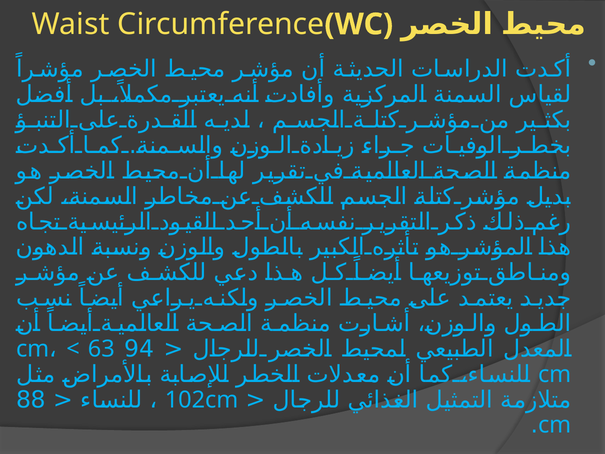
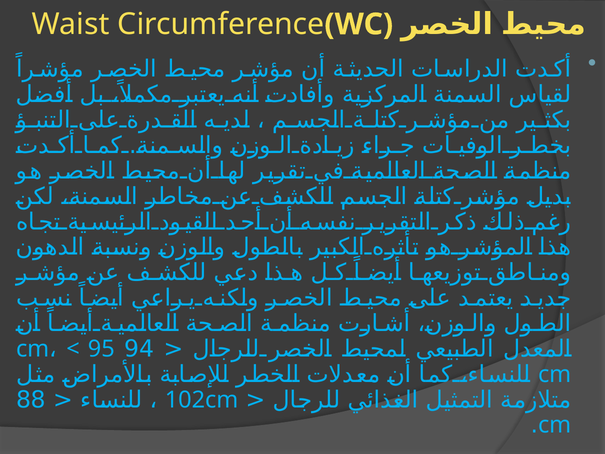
63: 63 -> 95 (101, 349)
